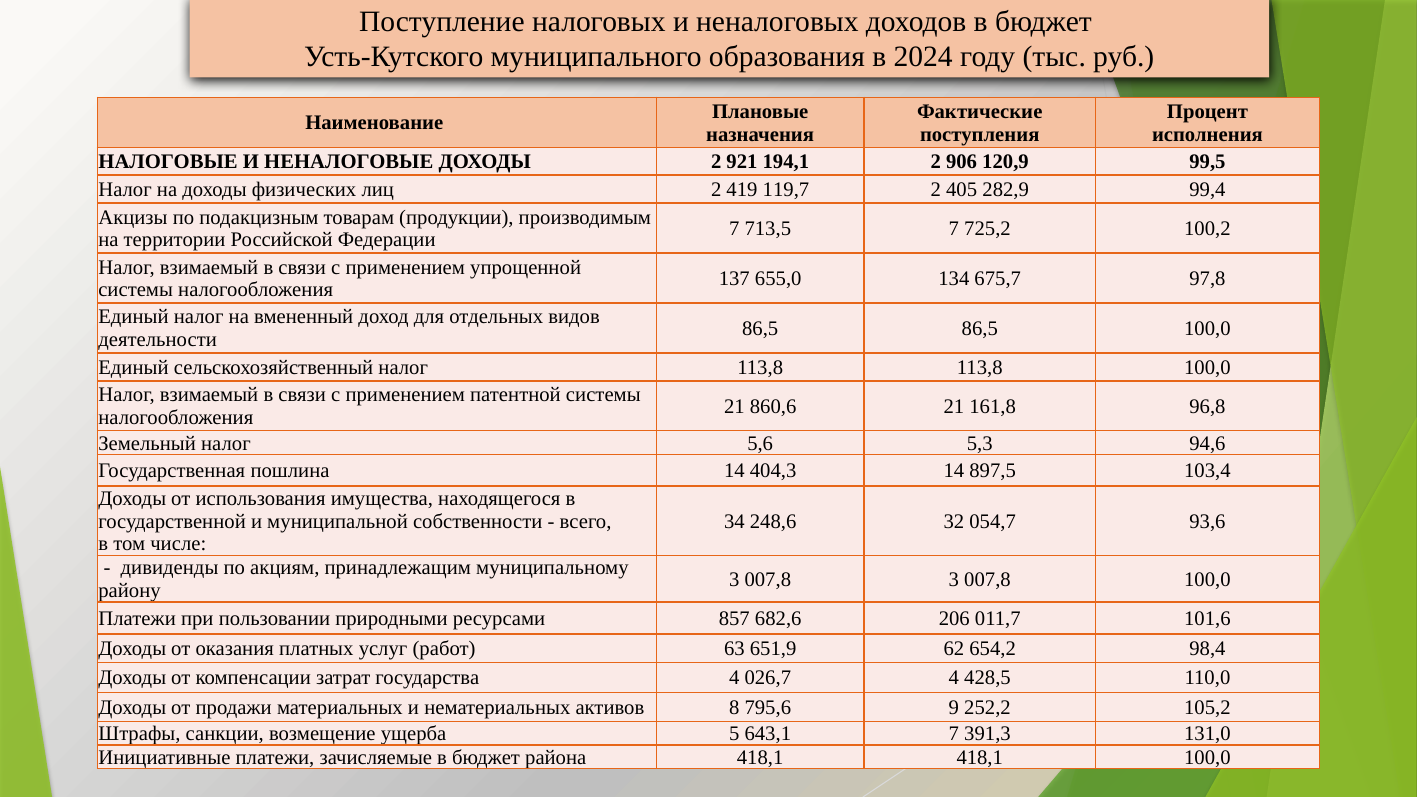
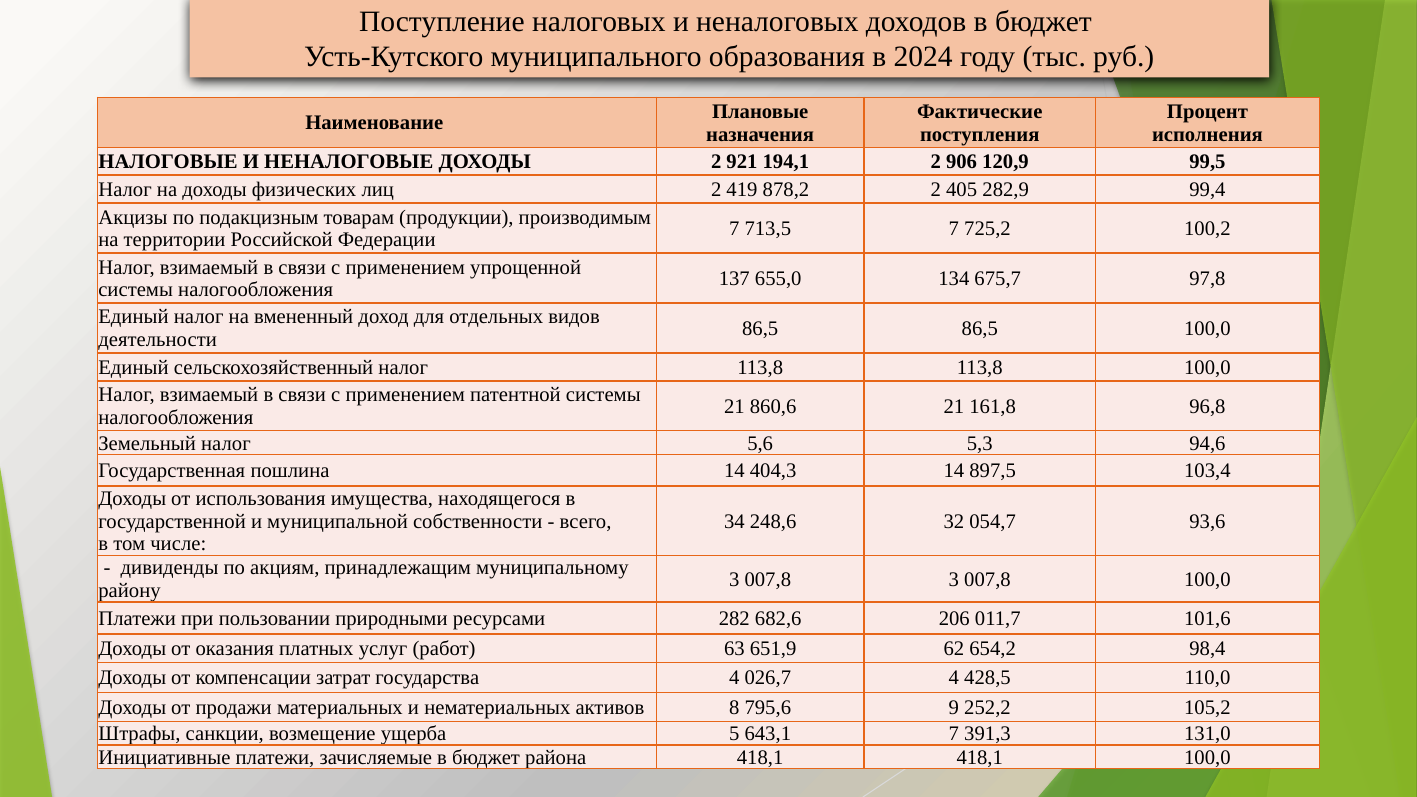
119,7: 119,7 -> 878,2 (786, 190)
857: 857 -> 282 (734, 619)
